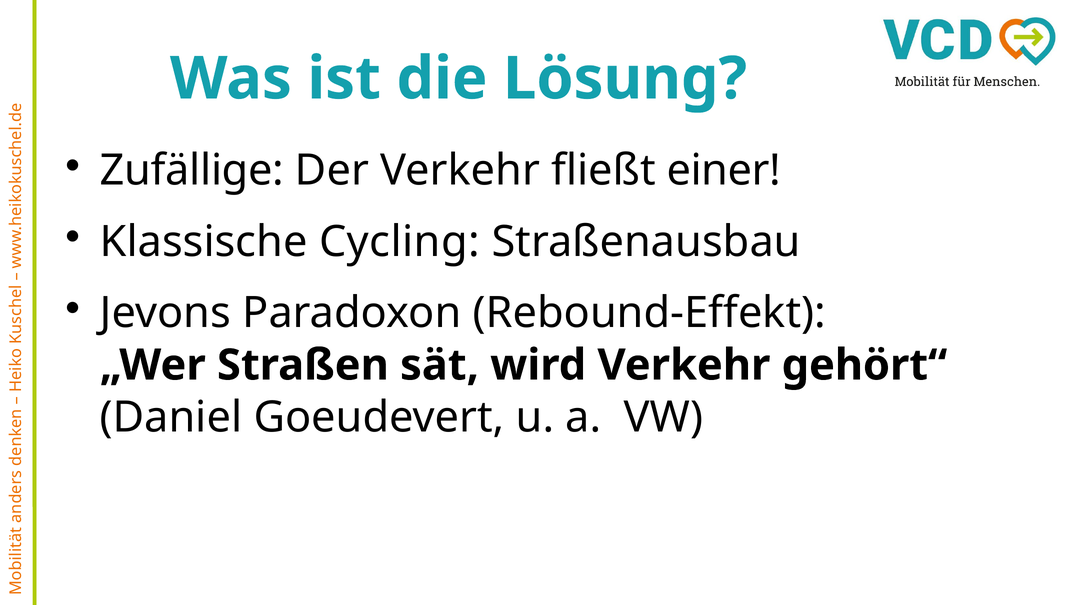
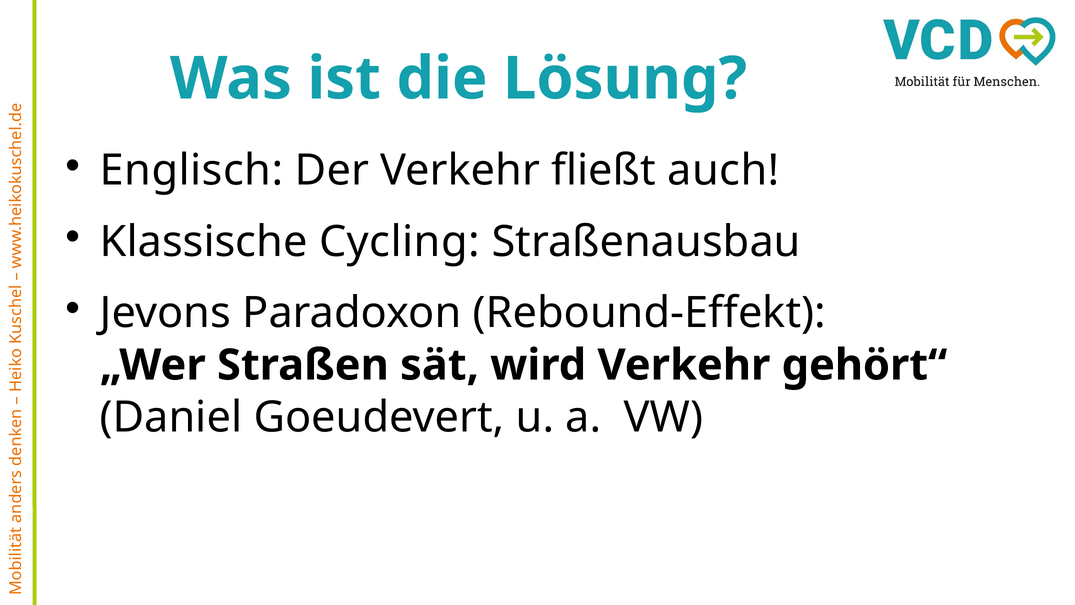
Zufällige: Zufällige -> Englisch (192, 171)
einer: einer -> auch (723, 171)
